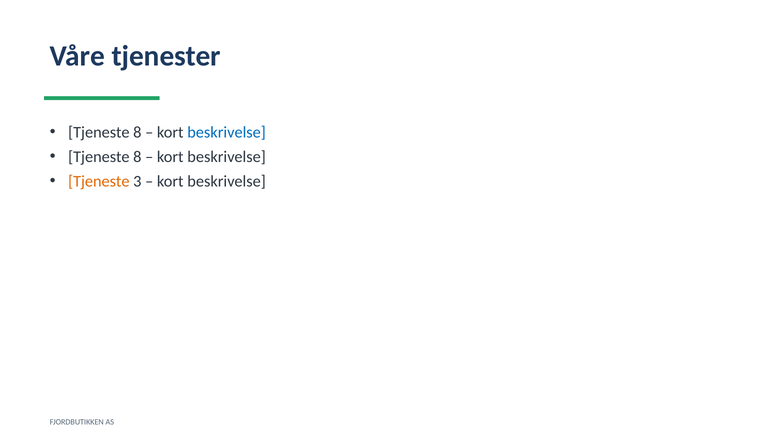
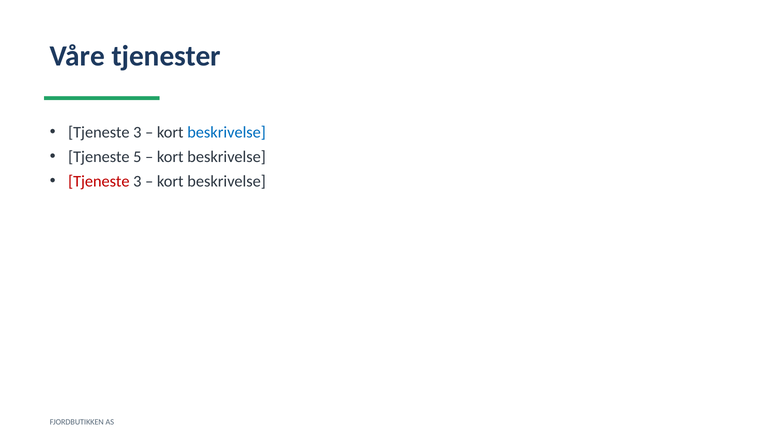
8: 8 -> 3 (137, 133)
8: 8 -> 5 (137, 157)
Tjeneste colour: orange -> red (99, 182)
